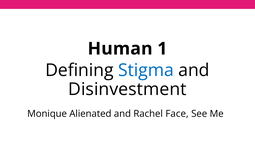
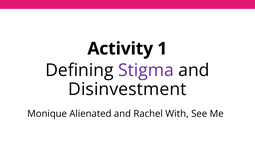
Human: Human -> Activity (120, 49)
Stigma colour: blue -> purple (146, 70)
Face: Face -> With (177, 113)
